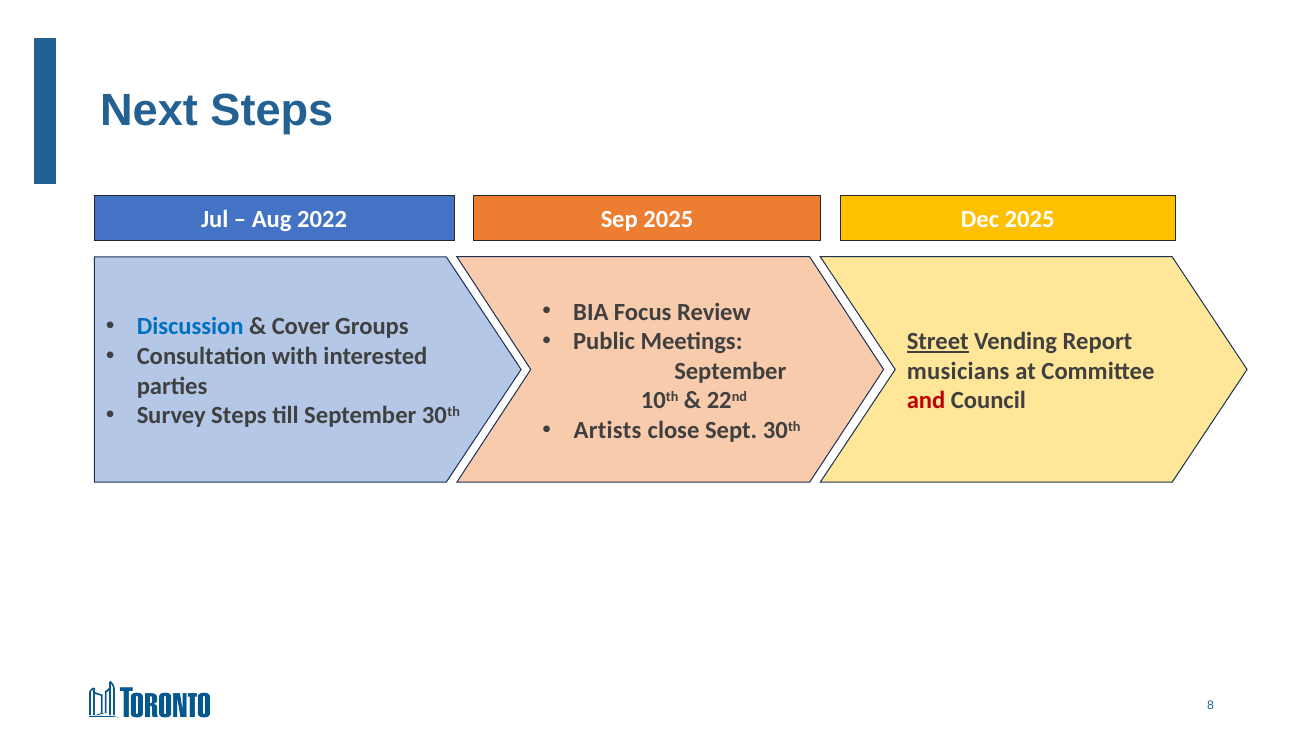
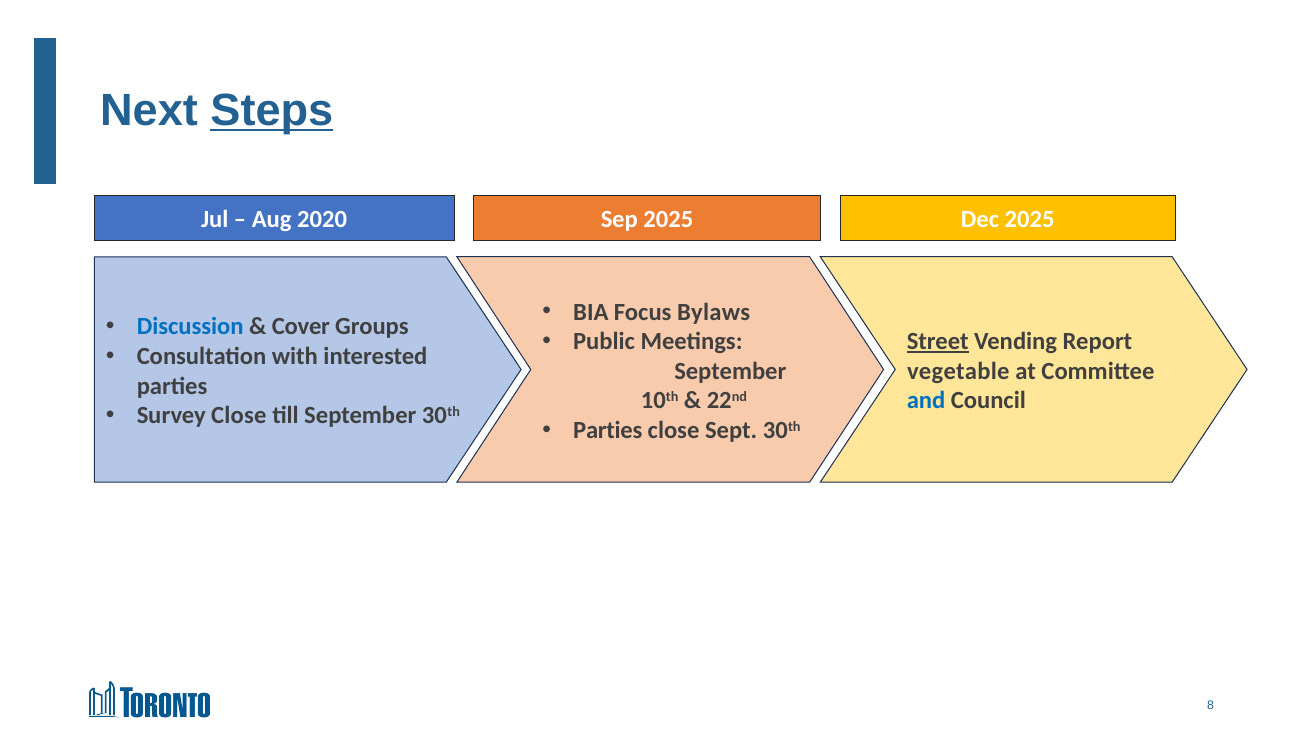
Steps underline: none -> present (272, 110)
2022: 2022 -> 2020 (322, 220)
Review: Review -> Bylaws (714, 312)
musicians: musicians -> vegetable (958, 371)
and colour: red -> blue (926, 401)
Survey Steps: Steps -> Close (239, 416)
Artists: Artists -> Parties (608, 430)
